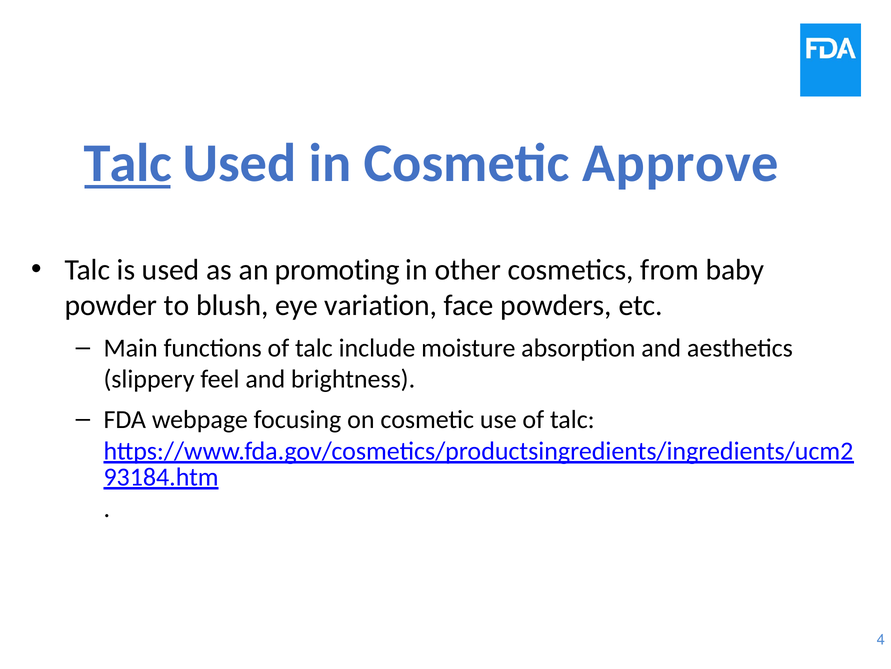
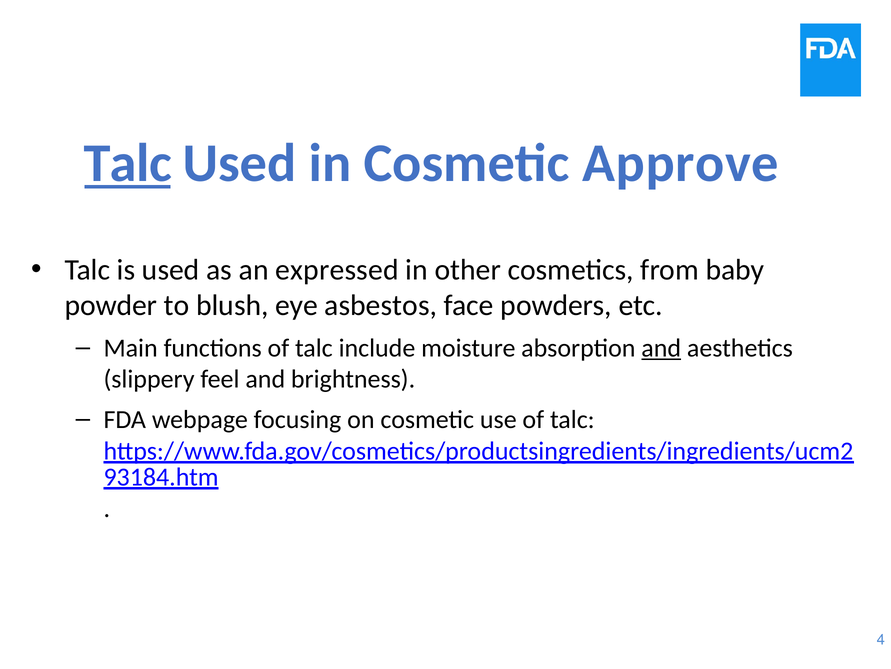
promoting: promoting -> expressed (337, 270)
variation: variation -> asbestos (381, 305)
and underline: none -> present (661, 348)
